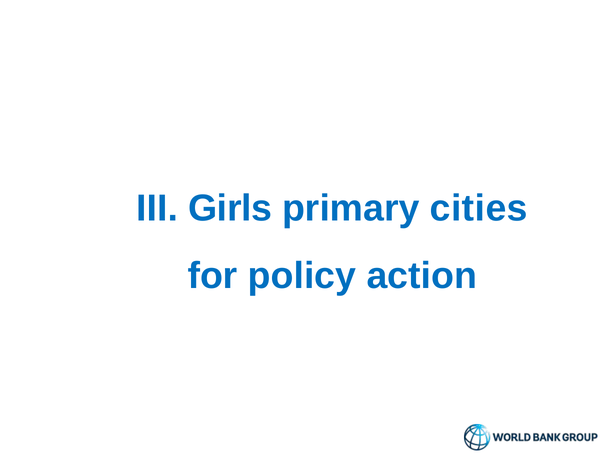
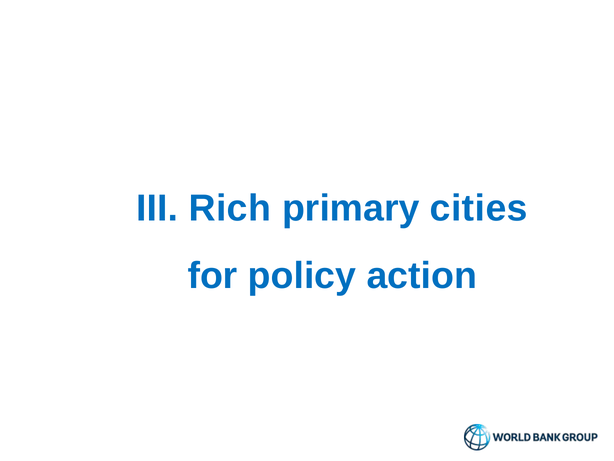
Girls: Girls -> Rich (230, 208)
